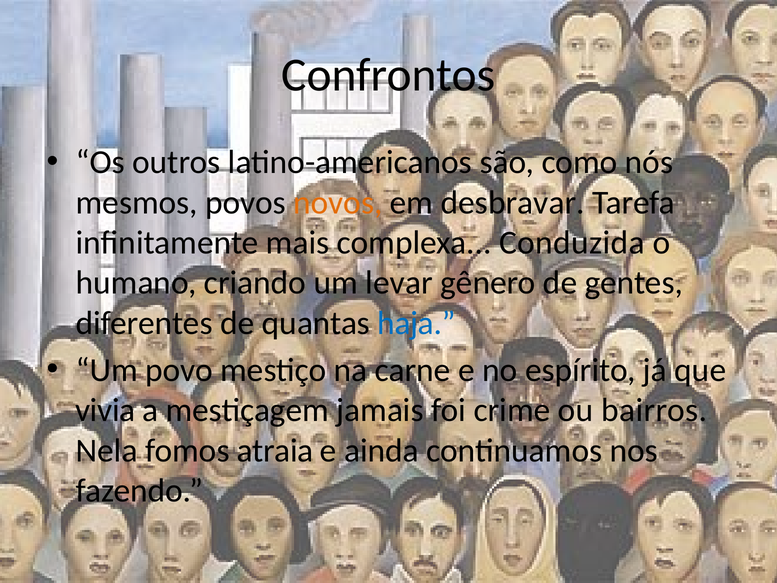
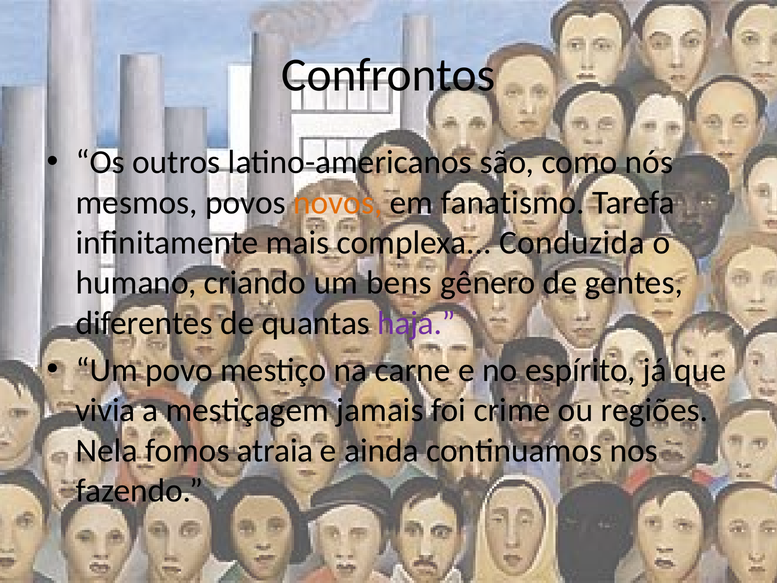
desbravar: desbravar -> fanatismo (513, 202)
levar: levar -> bens (399, 283)
haja colour: blue -> purple (416, 323)
bairros: bairros -> regiões (654, 410)
